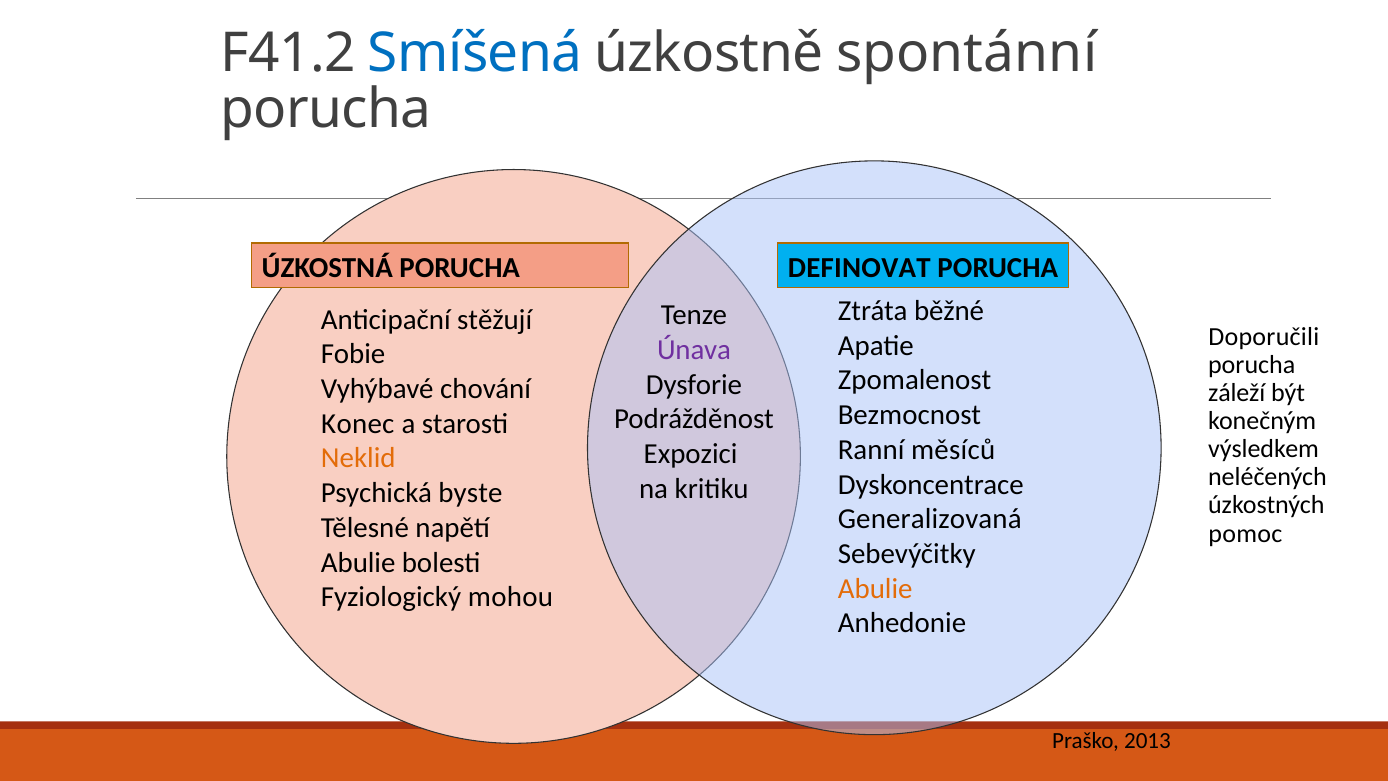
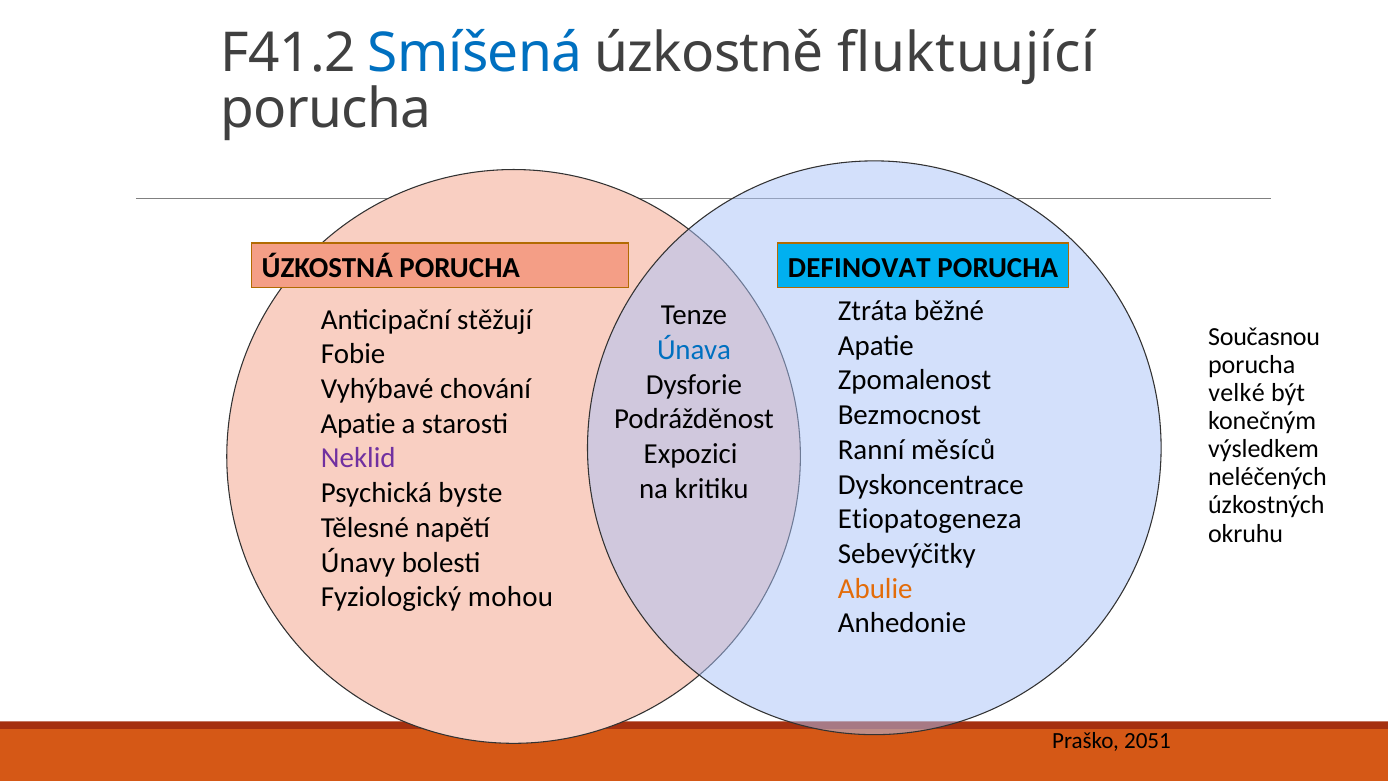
spontánní: spontánní -> fluktuující (966, 53)
Doporučili: Doporučili -> Současnou (1264, 336)
Únava colour: purple -> blue (694, 350)
záleží: záleží -> velké (1236, 393)
Konec: Konec -> Apatie (358, 424)
Neklid colour: orange -> purple (358, 458)
Generalizovaná: Generalizovaná -> Etiopatogeneza (930, 519)
pomoc: pomoc -> okruhu (1246, 533)
Abulie: Abulie -> Únavy (358, 562)
2013: 2013 -> 2051 (1147, 740)
